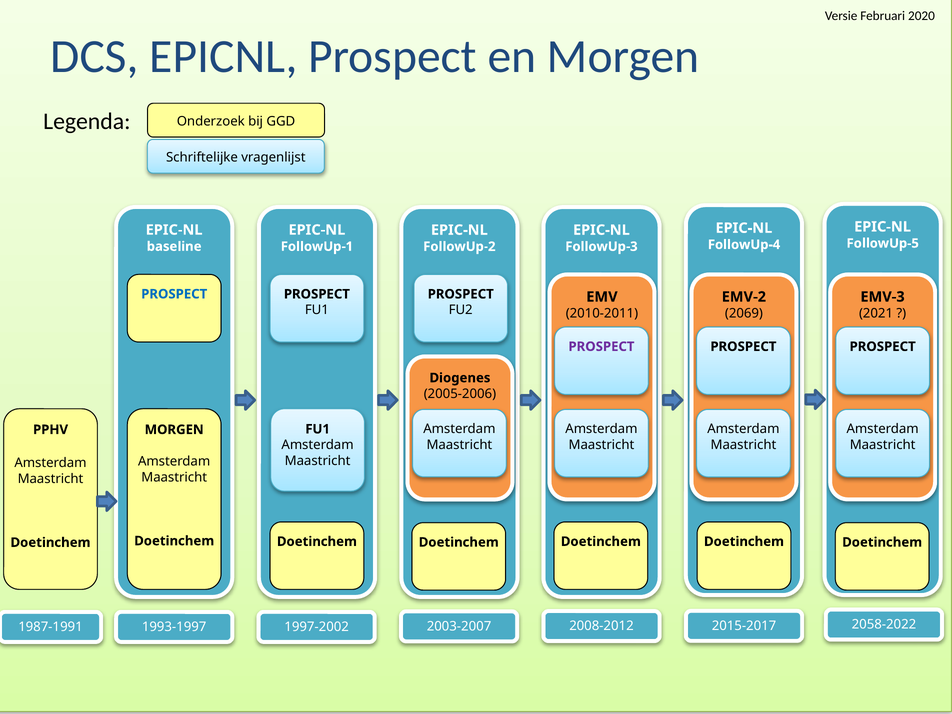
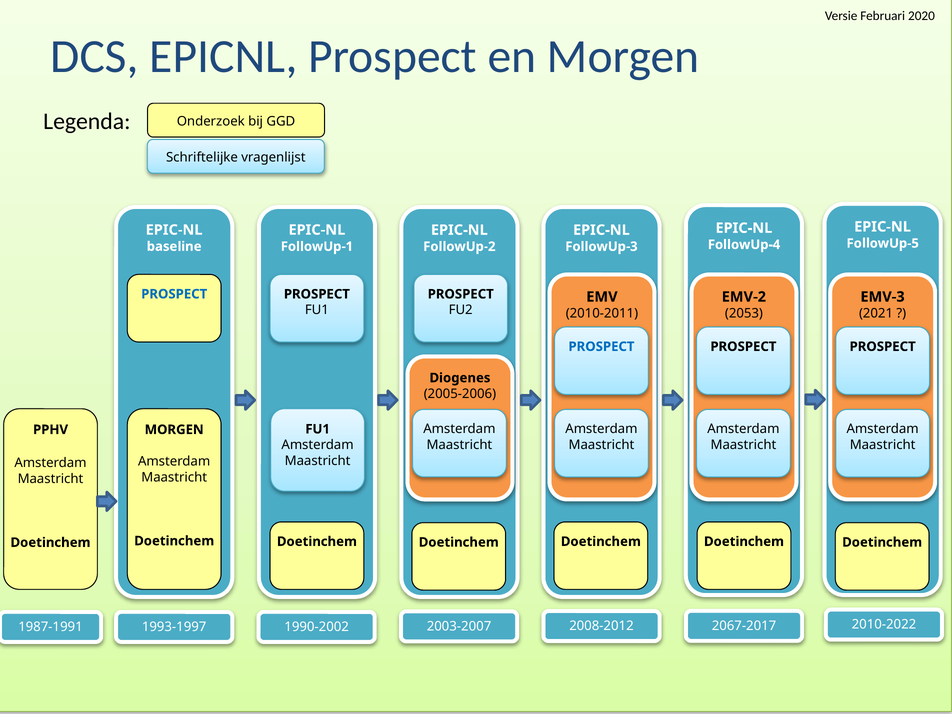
2069: 2069 -> 2053 (744, 313)
PROSPECT colour: purple -> blue (601, 347)
2058-2022: 2058-2022 -> 2010-2022 (884, 625)
2015-2017: 2015-2017 -> 2067-2017 (744, 626)
1997-2002: 1997-2002 -> 1990-2002 (317, 627)
